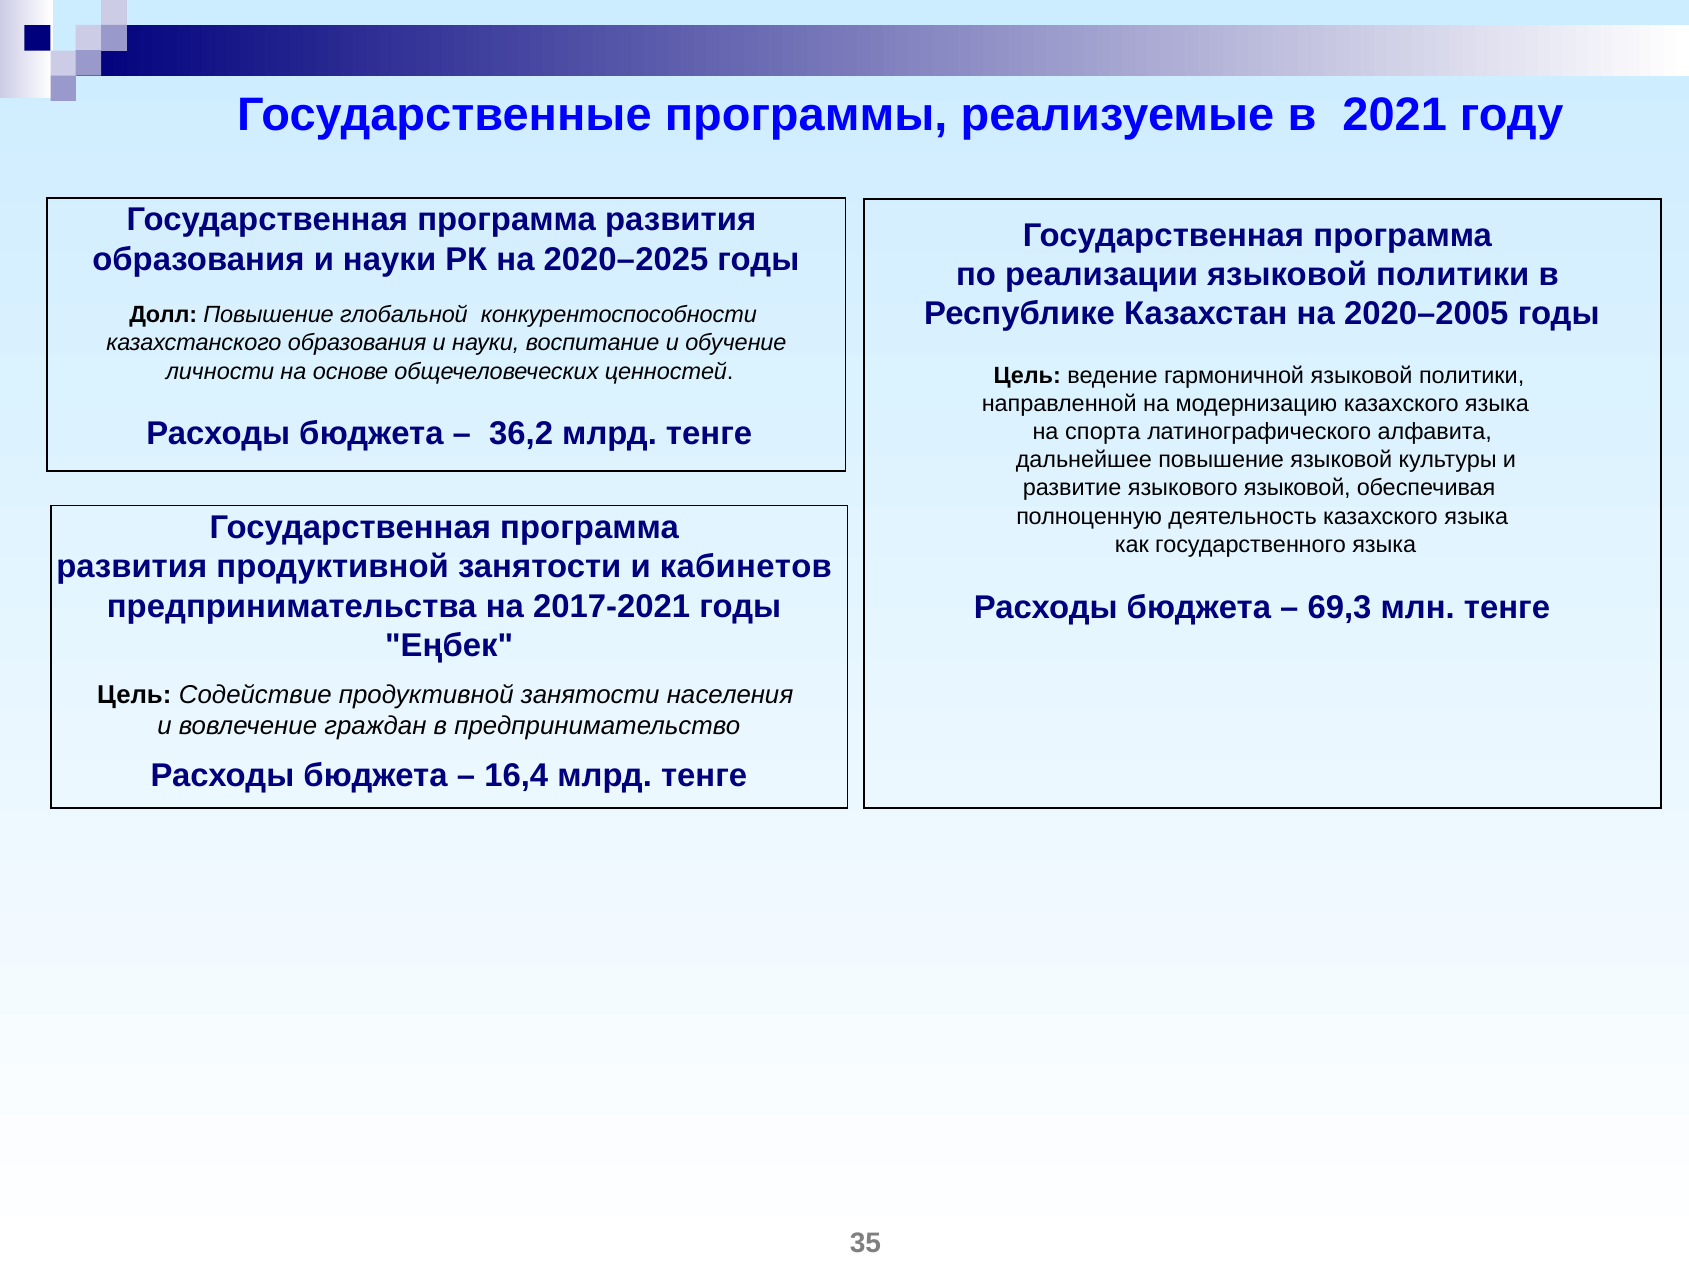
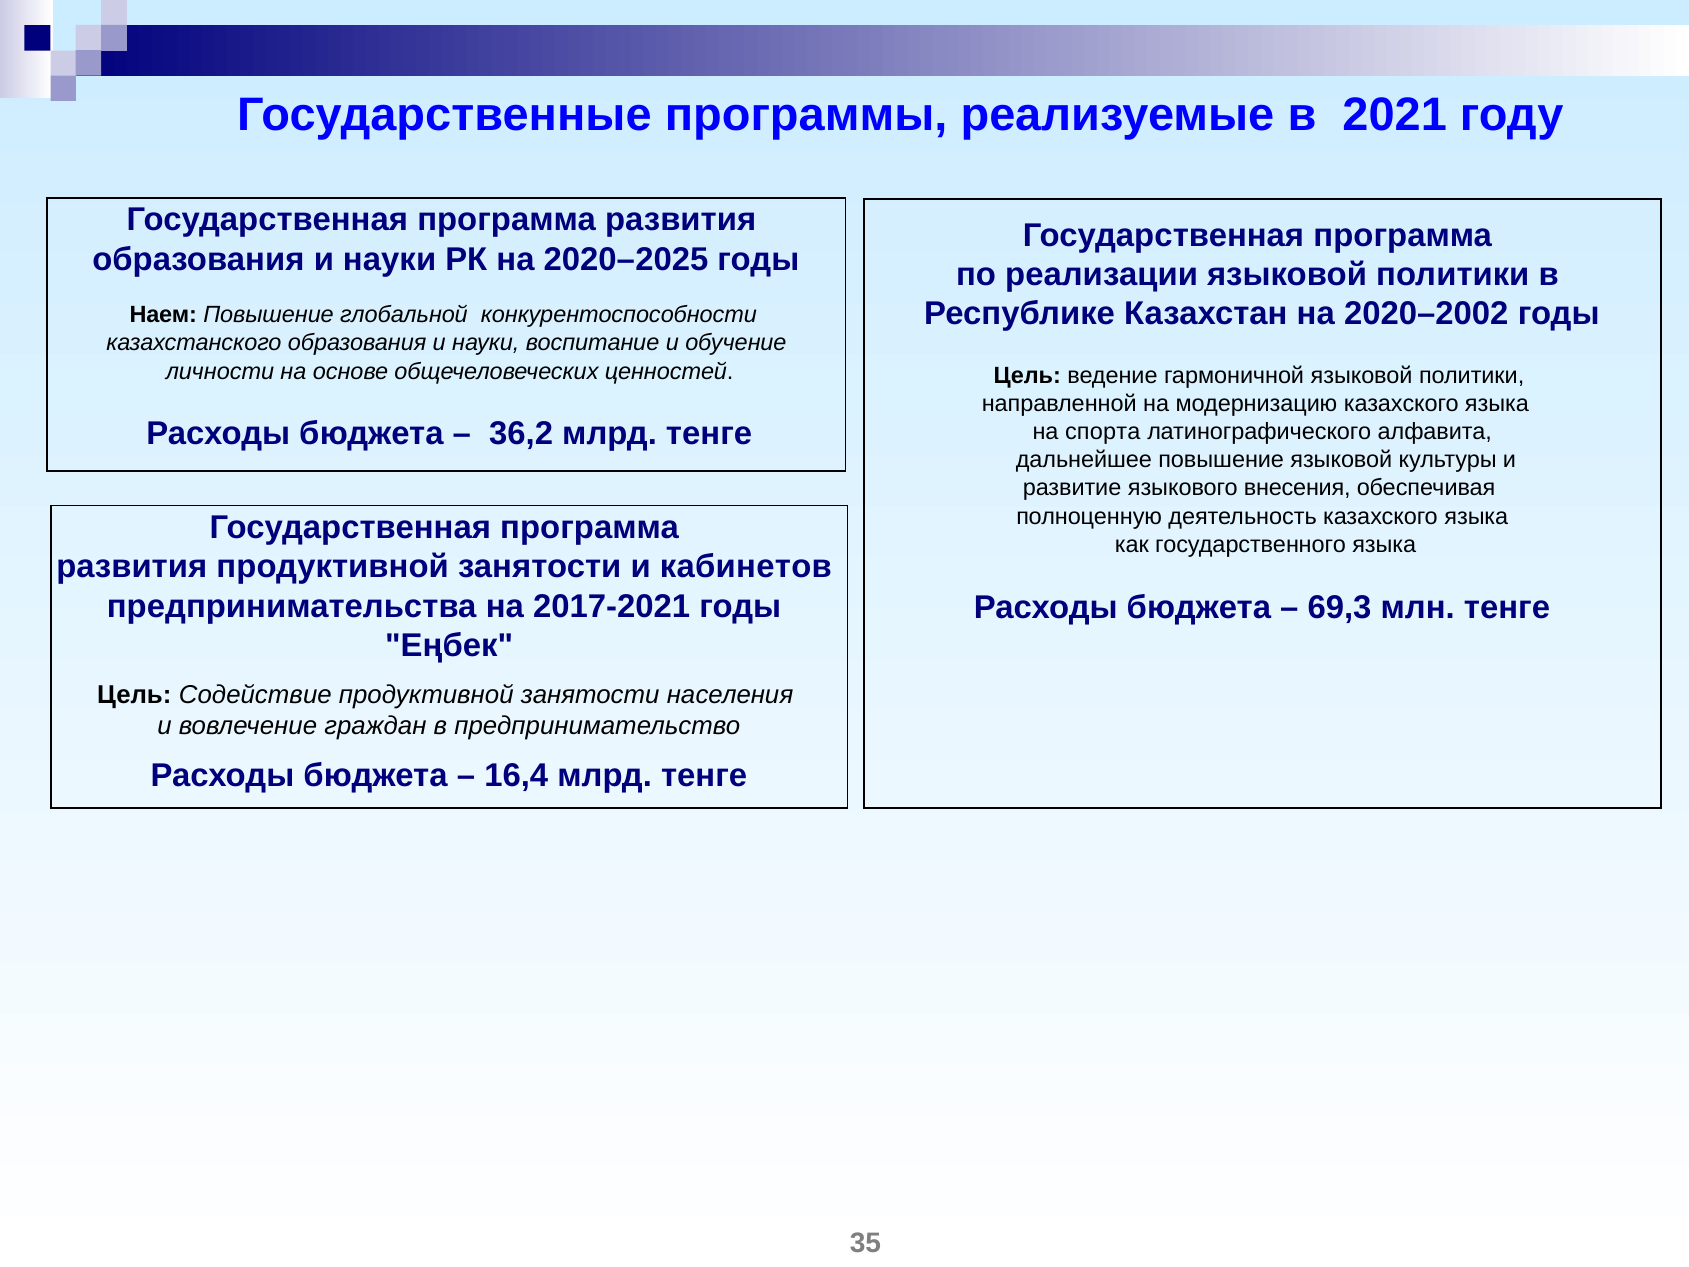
2020–2005: 2020–2005 -> 2020–2002 (1426, 314)
Долл: Долл -> Наем (163, 315)
языкового языковой: языковой -> внесения (1297, 488)
